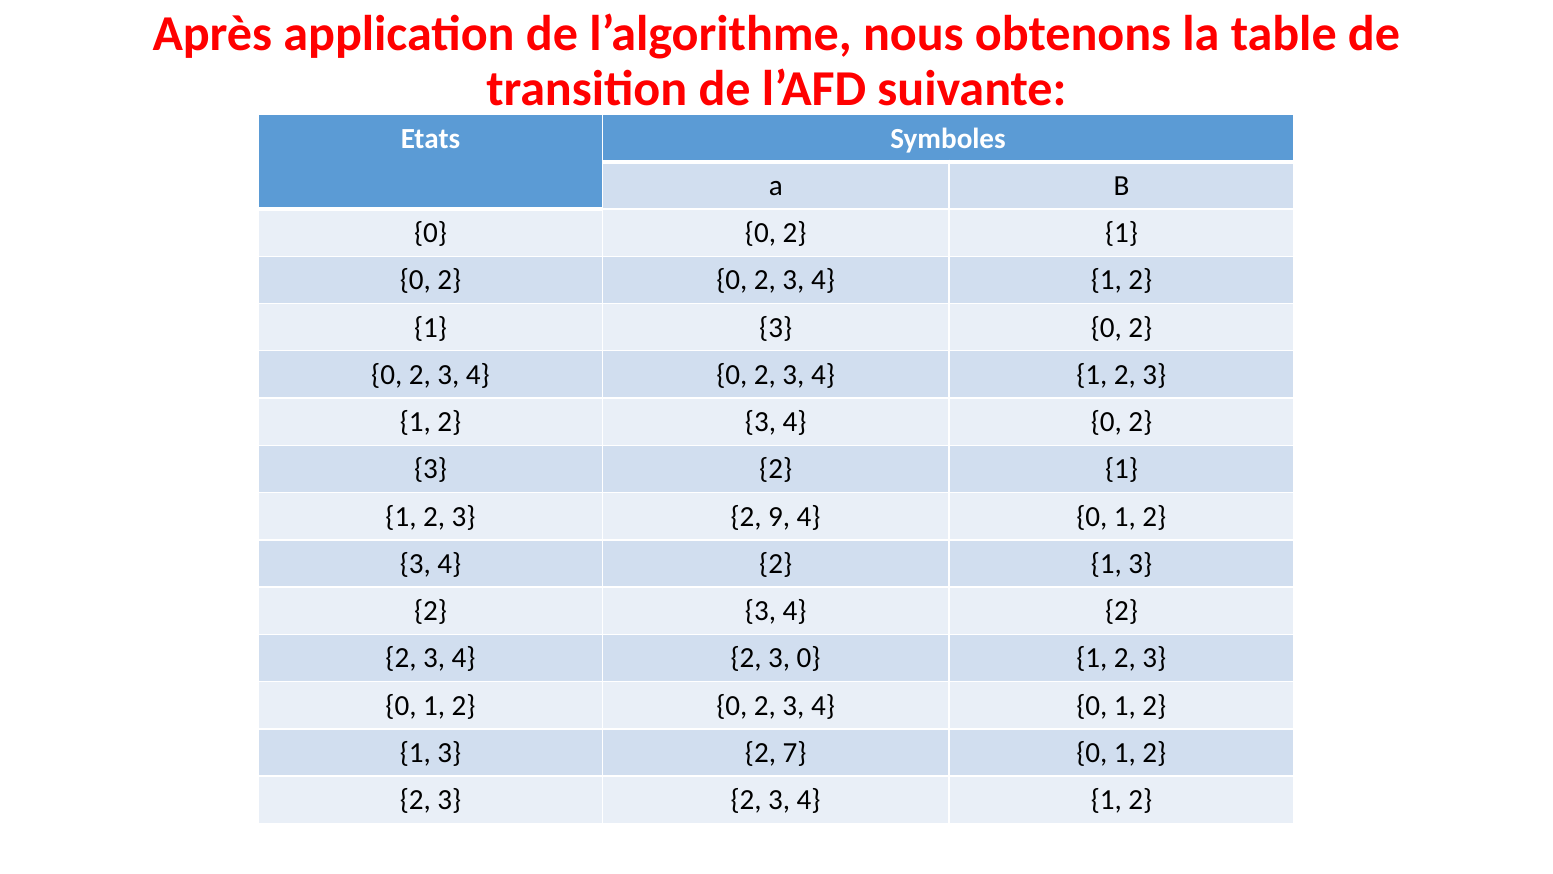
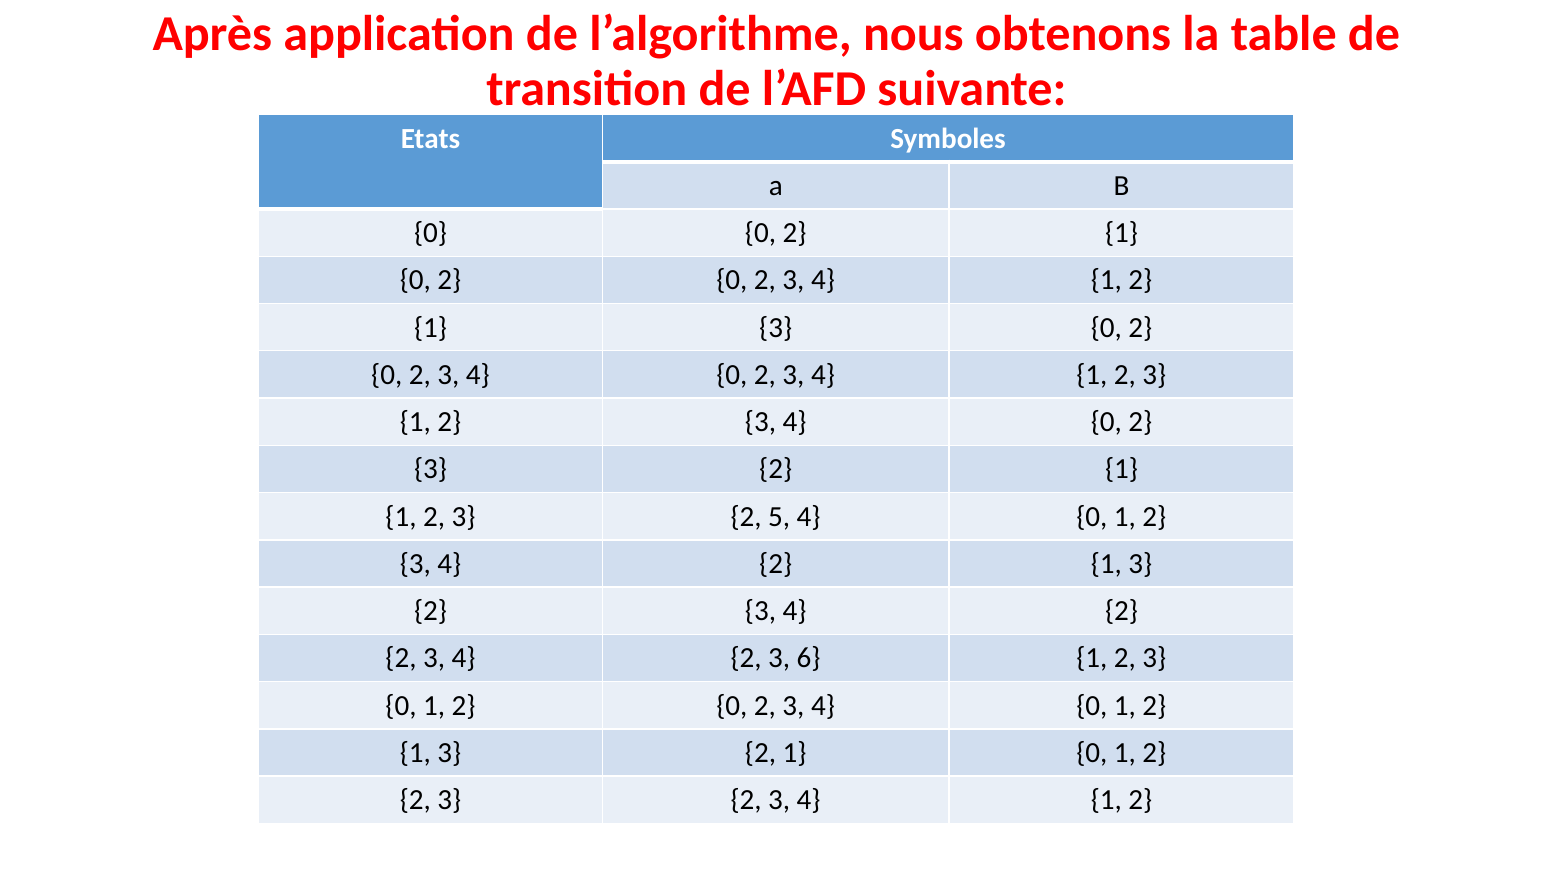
9: 9 -> 5 (779, 516)
4 2 3 0: 0 -> 6 (809, 658)
1 3 2 7: 7 -> 1 (794, 752)
